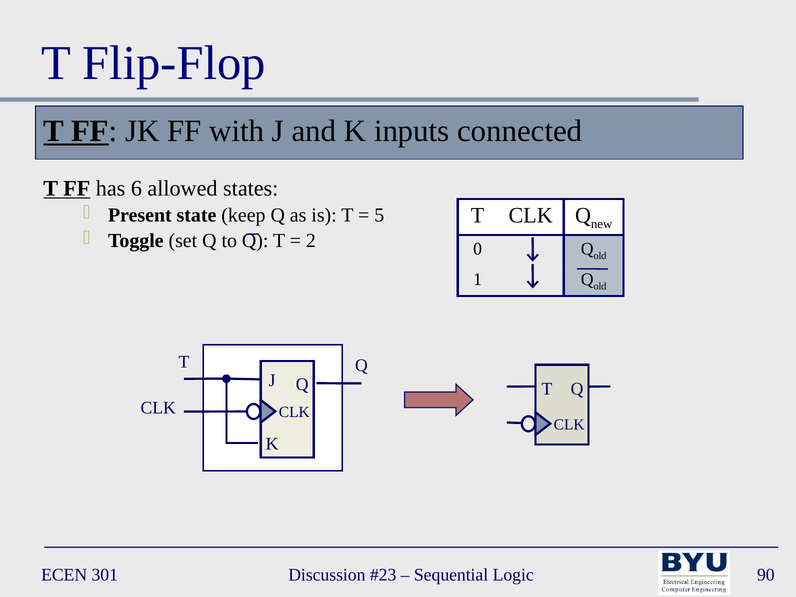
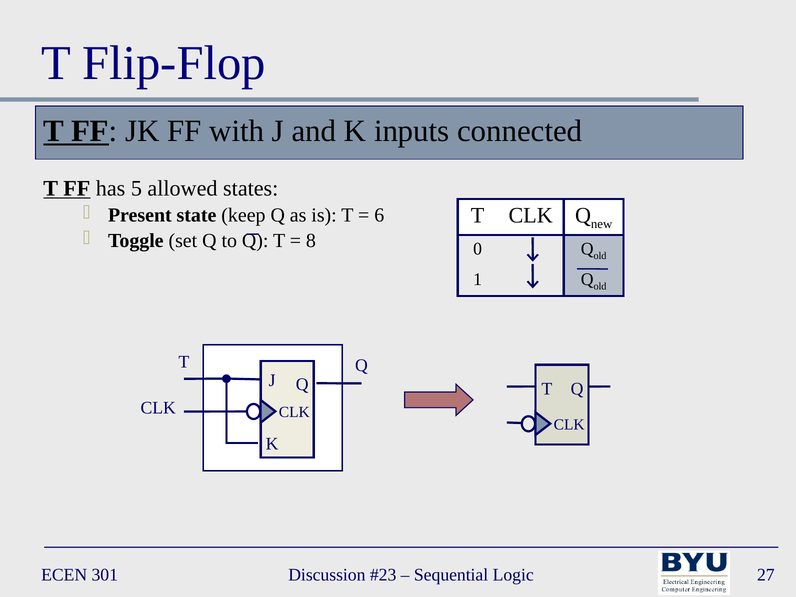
6: 6 -> 5 (136, 188)
5: 5 -> 6 (379, 215)
2: 2 -> 8 (311, 240)
90: 90 -> 27 (766, 575)
